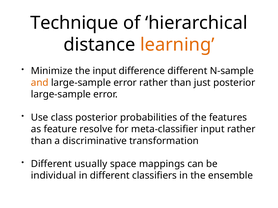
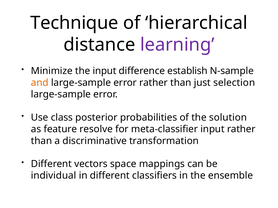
learning colour: orange -> purple (177, 45)
difference different: different -> establish (187, 71)
just posterior: posterior -> selection (234, 83)
features: features -> solution (228, 118)
usually: usually -> vectors (91, 164)
